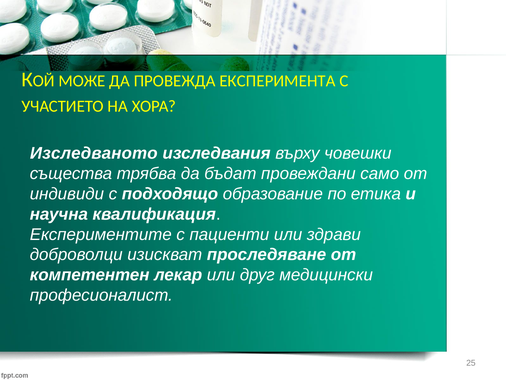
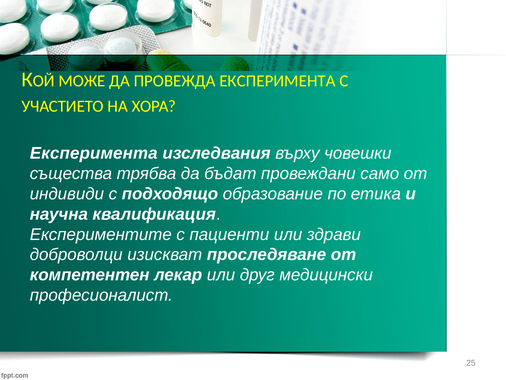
Изследваното: Изследваното -> Експеримента (94, 153)
